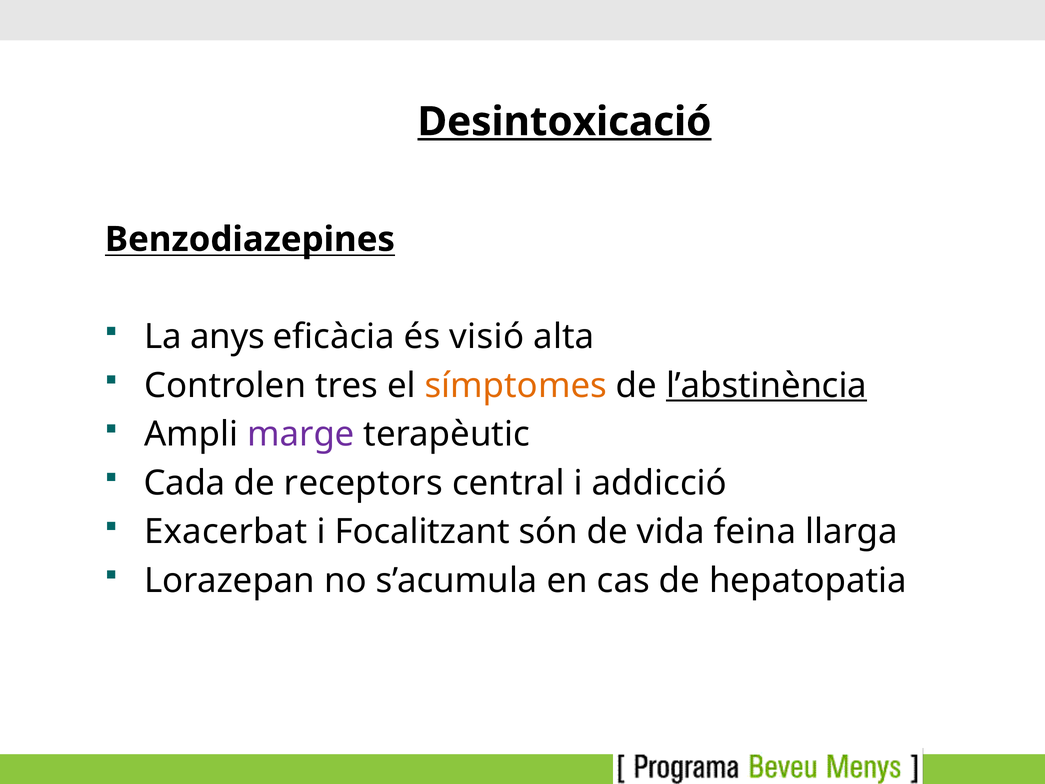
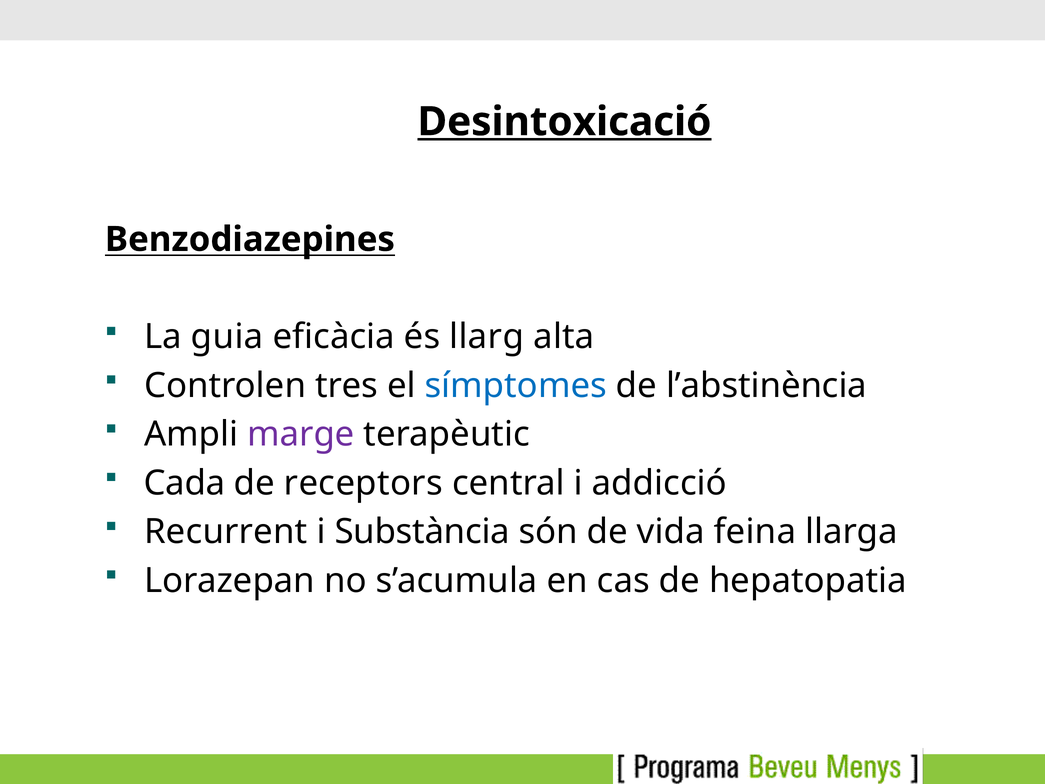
anys: anys -> guia (227, 337)
visió: visió -> llarg (487, 337)
símptomes colour: orange -> blue (516, 386)
l’abstinència underline: present -> none (767, 386)
Exacerbat: Exacerbat -> Recurrent (226, 532)
Focalitzant: Focalitzant -> Substància (422, 532)
